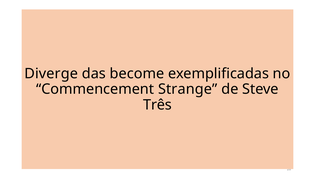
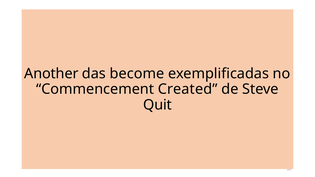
Diverge: Diverge -> Another (51, 74)
Strange: Strange -> Created (188, 89)
Três: Três -> Quit (158, 105)
